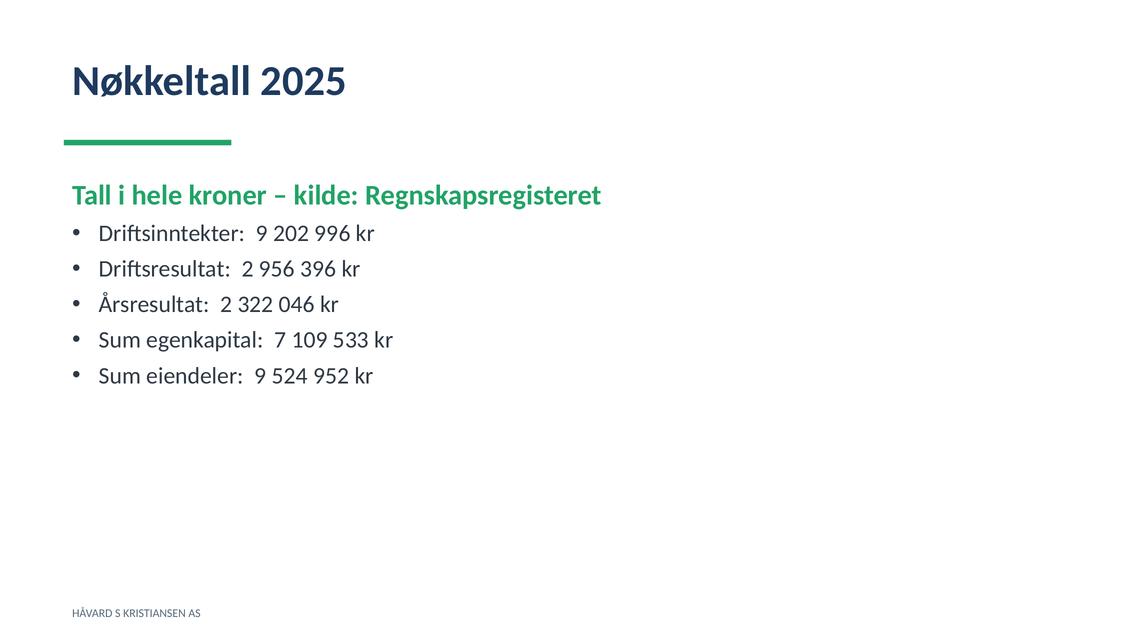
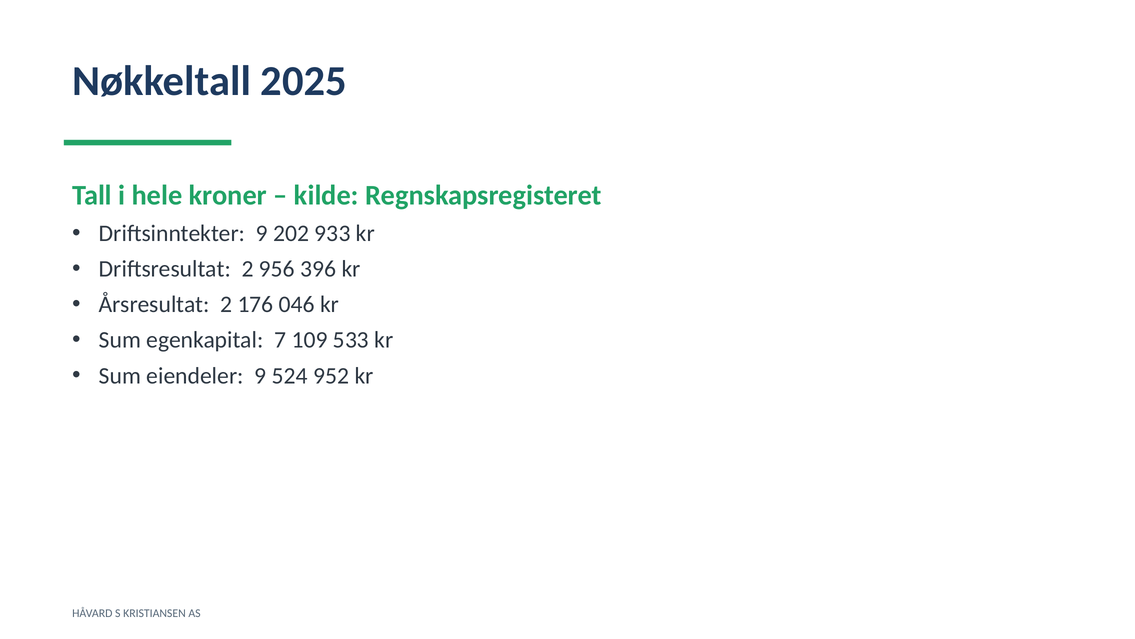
996: 996 -> 933 (332, 233)
322: 322 -> 176 (255, 304)
